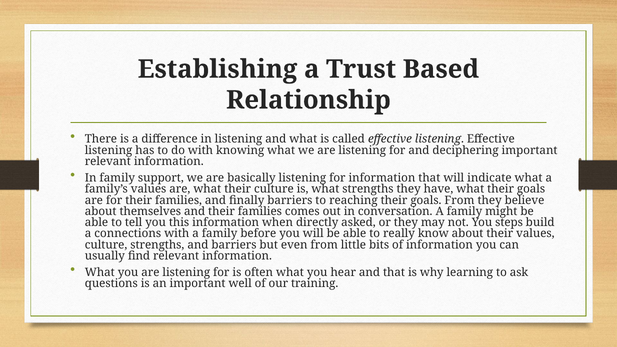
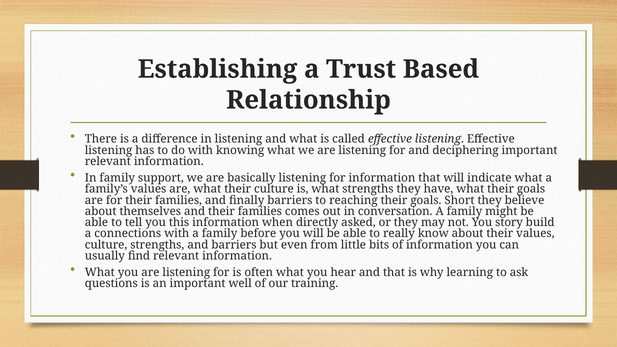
goals From: From -> Short (460, 200)
steps: steps -> story (509, 223)
